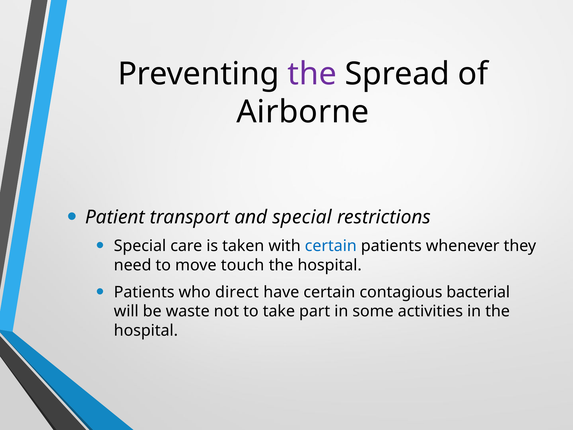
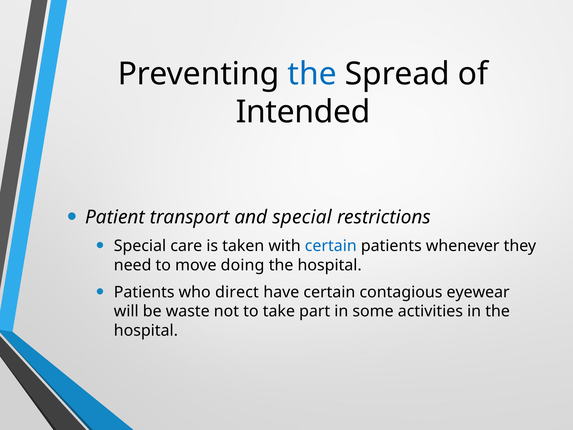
the colour: purple -> blue (312, 74)
Airborne: Airborne -> Intended (303, 112)
touch: touch -> doing (243, 265)
bacterial: bacterial -> eyewear (478, 292)
